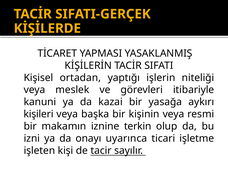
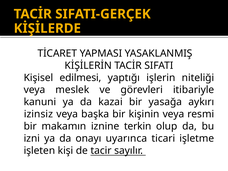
ortadan: ortadan -> edilmesi (80, 78)
kişileri: kişileri -> izinsiz (38, 114)
